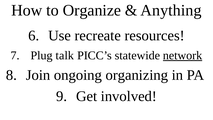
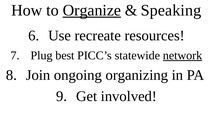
Organize underline: none -> present (92, 10)
Anything: Anything -> Speaking (171, 10)
talk: talk -> best (65, 55)
